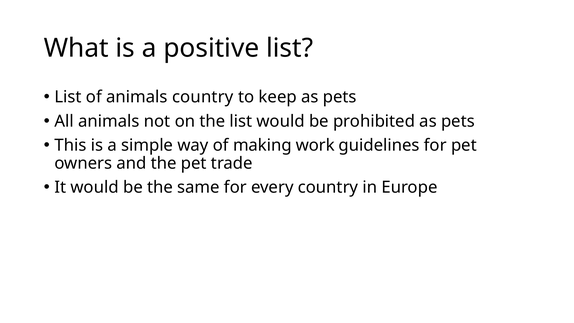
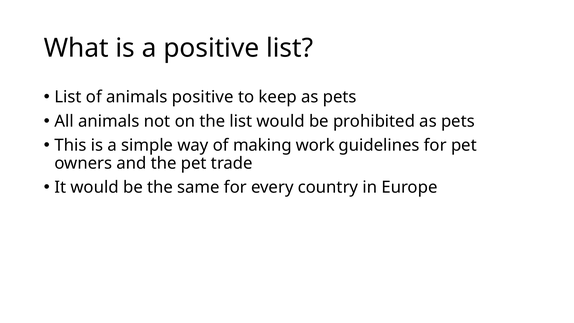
animals country: country -> positive (203, 97)
